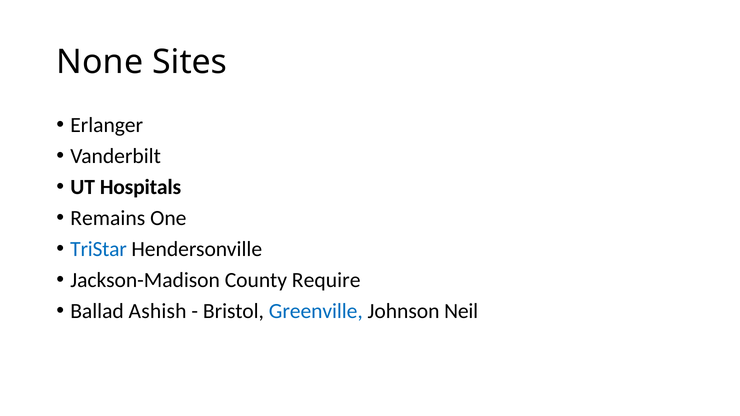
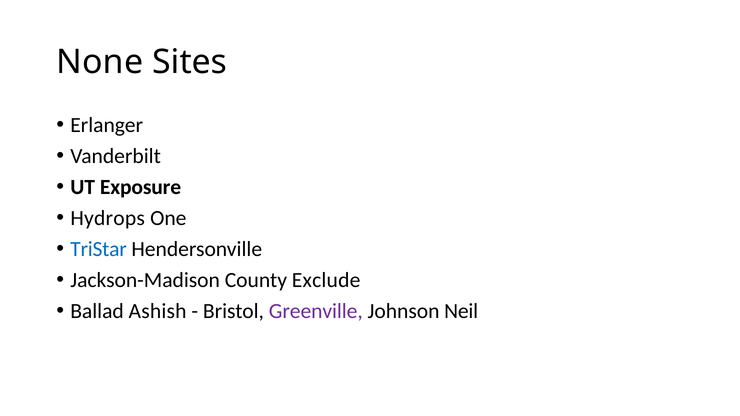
Hospitals: Hospitals -> Exposure (141, 187)
Remains: Remains -> Hydrops (108, 218)
Require: Require -> Exclude (326, 280)
Greenville colour: blue -> purple (316, 311)
